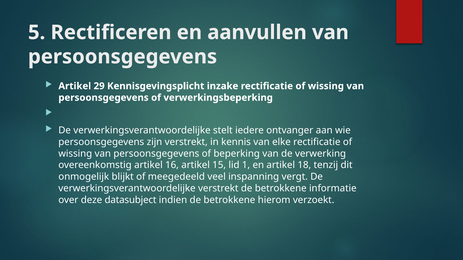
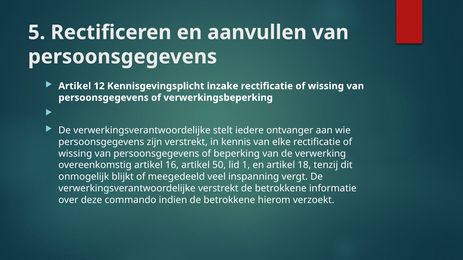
29: 29 -> 12 (99, 86)
15: 15 -> 50 (219, 165)
datasubject: datasubject -> commando (131, 200)
